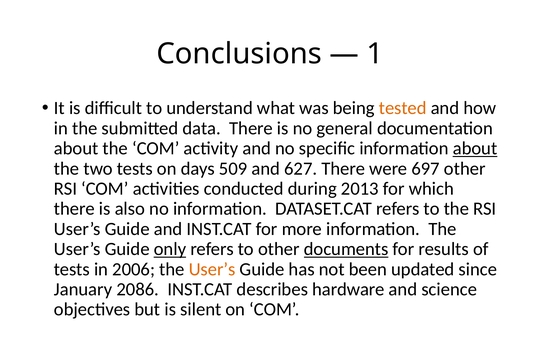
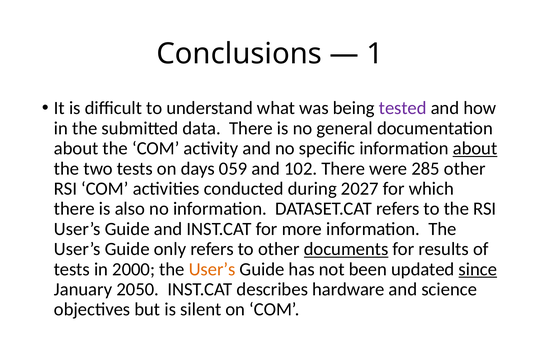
tested colour: orange -> purple (403, 108)
509: 509 -> 059 (233, 169)
627: 627 -> 102 (301, 169)
697: 697 -> 285 (426, 169)
2013: 2013 -> 2027 (360, 189)
only underline: present -> none (170, 249)
2006: 2006 -> 2000 (134, 269)
since underline: none -> present (478, 269)
2086: 2086 -> 2050 (138, 289)
